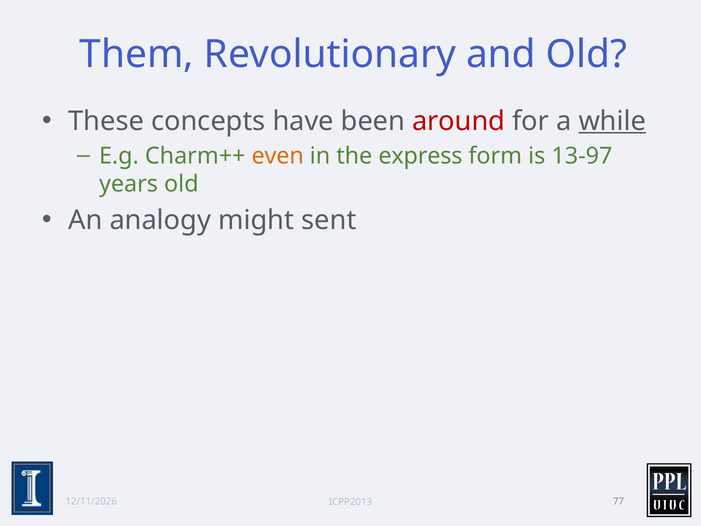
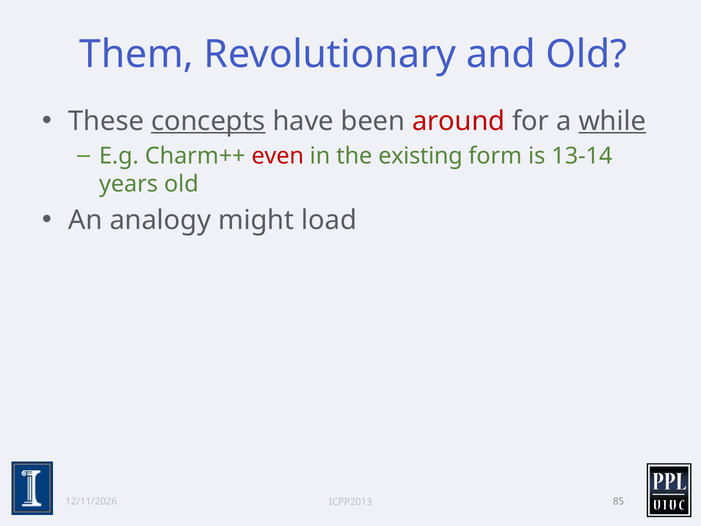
concepts underline: none -> present (208, 121)
even colour: orange -> red (278, 156)
express: express -> existing (420, 156)
13-97: 13-97 -> 13-14 (582, 156)
sent: sent -> load (329, 220)
77: 77 -> 85 (618, 501)
